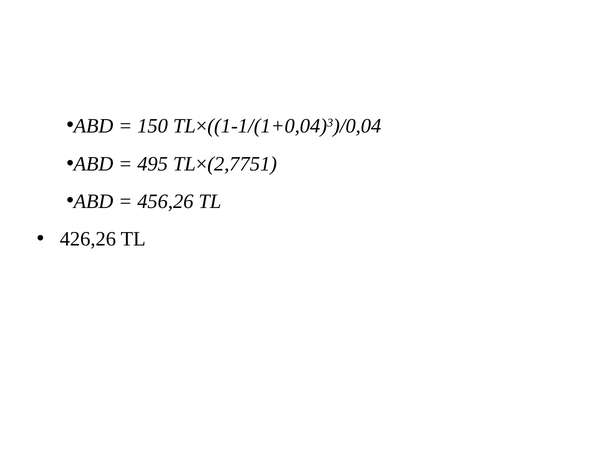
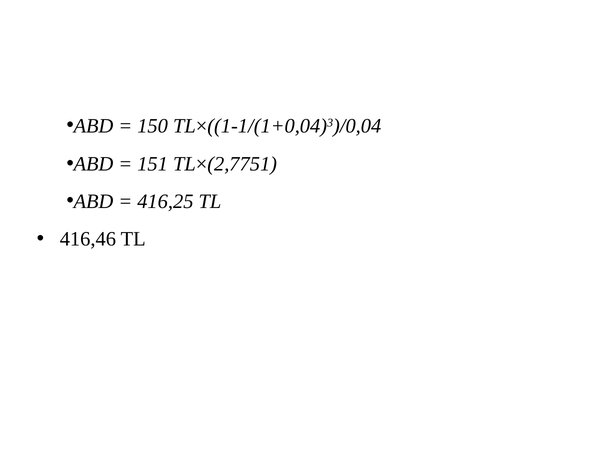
495: 495 -> 151 (153, 164)
456,26: 456,26 -> 416,25 (165, 201)
426,26: 426,26 -> 416,46 (88, 239)
